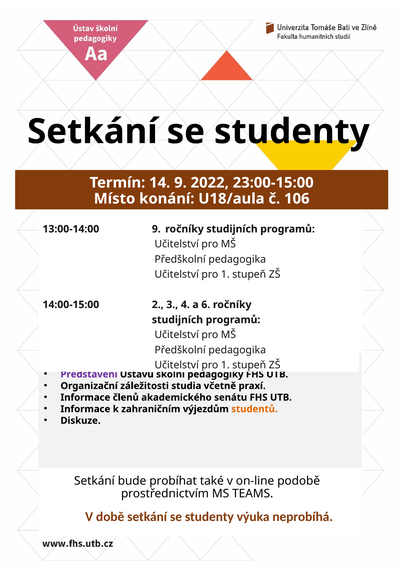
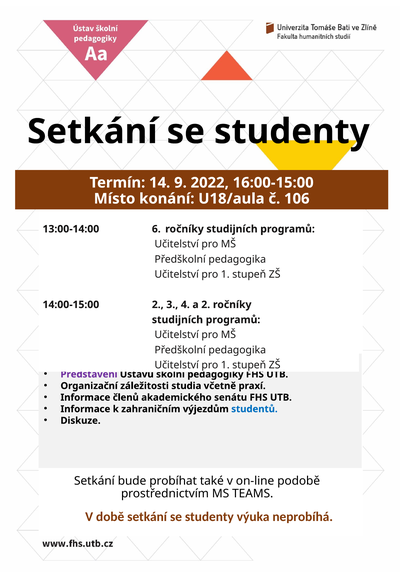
23:00-15:00: 23:00-15:00 -> 16:00-15:00 (273, 183)
13:00-14:00 9: 9 -> 6 (156, 229)
a 6: 6 -> 2 (206, 305)
studentů colour: orange -> blue (254, 409)
